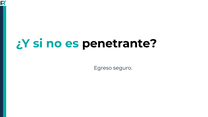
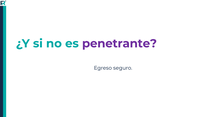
penetrante colour: black -> purple (119, 44)
